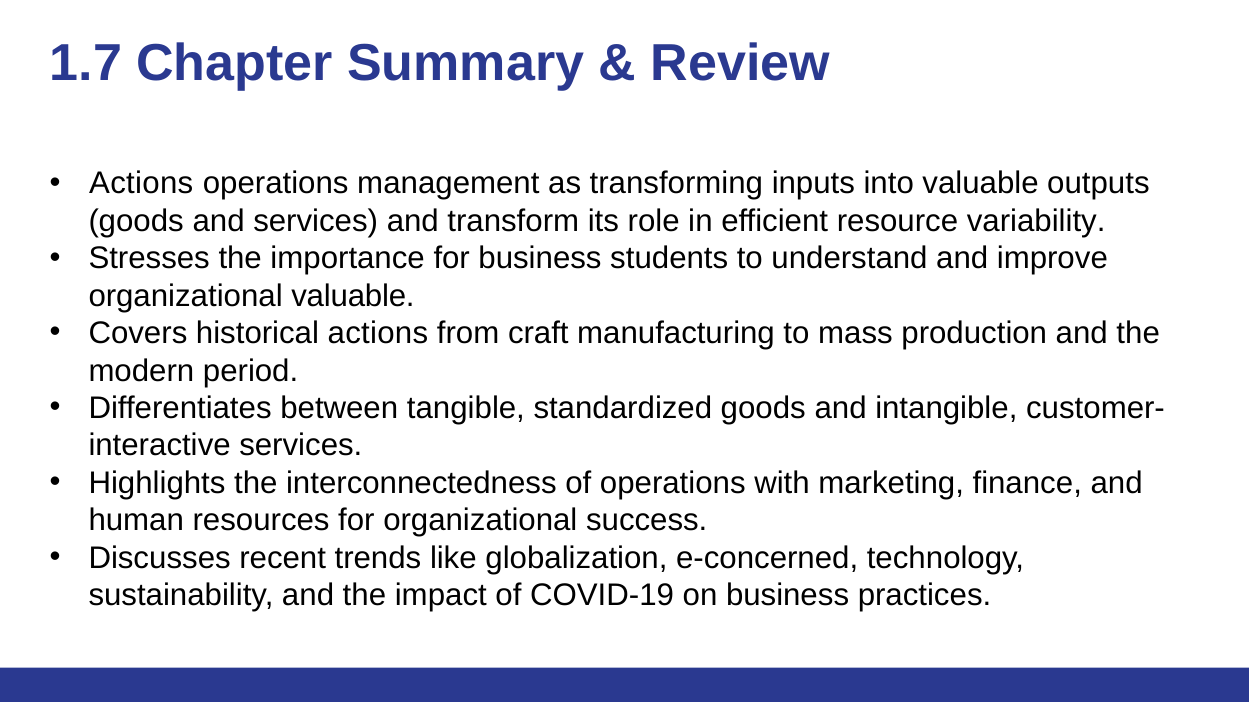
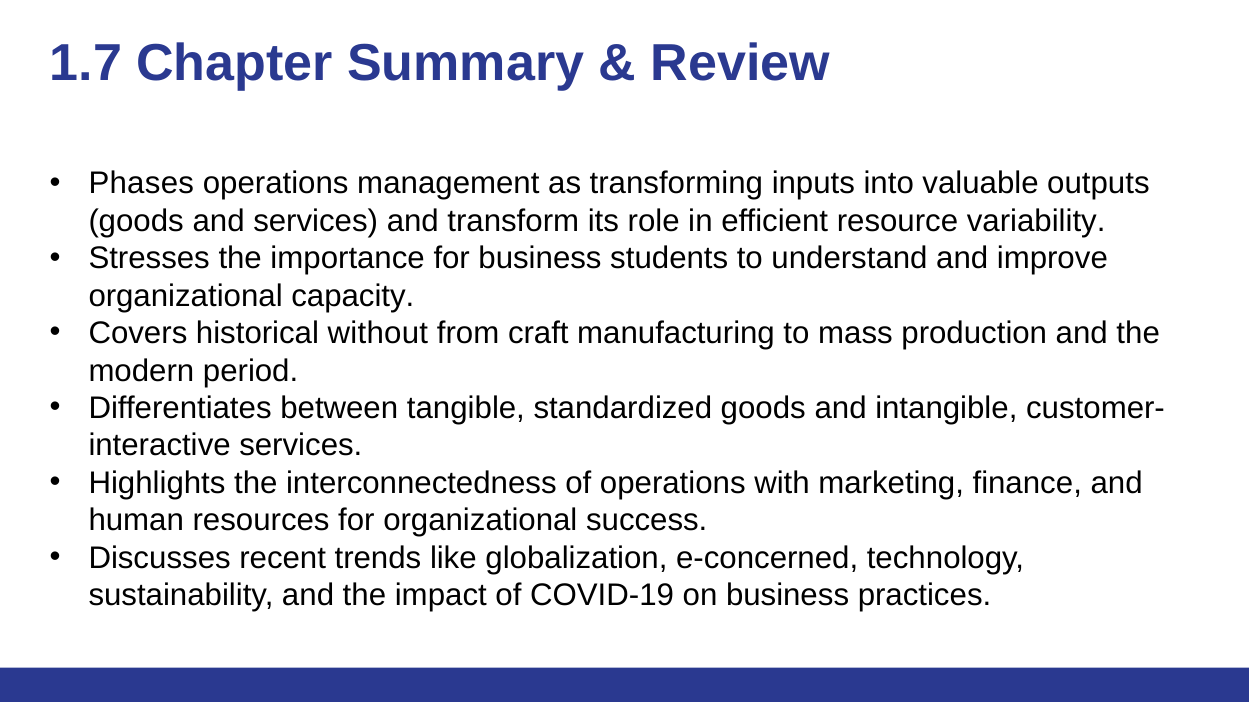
Actions: Actions -> Phases (141, 184)
organizational valuable: valuable -> capacity (353, 296)
historical actions: actions -> without (378, 334)
